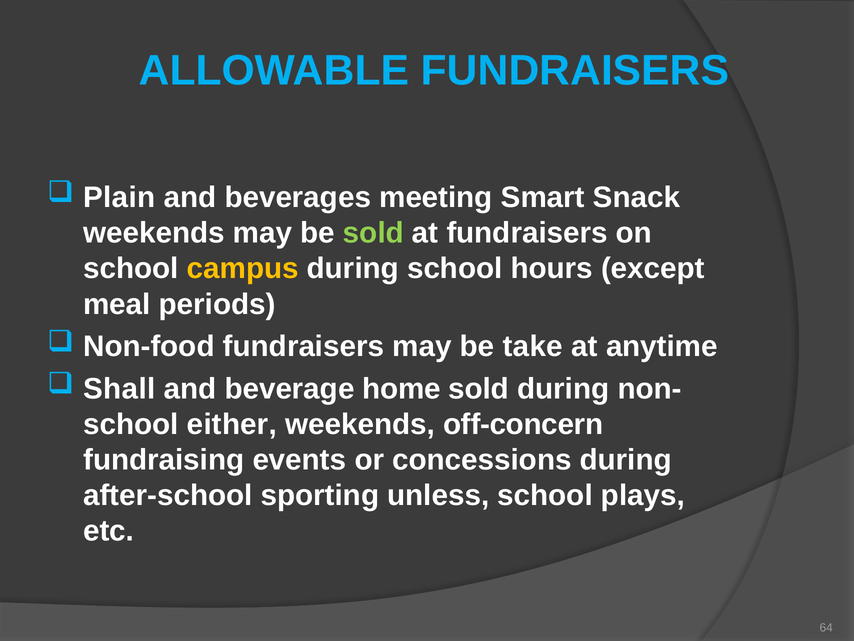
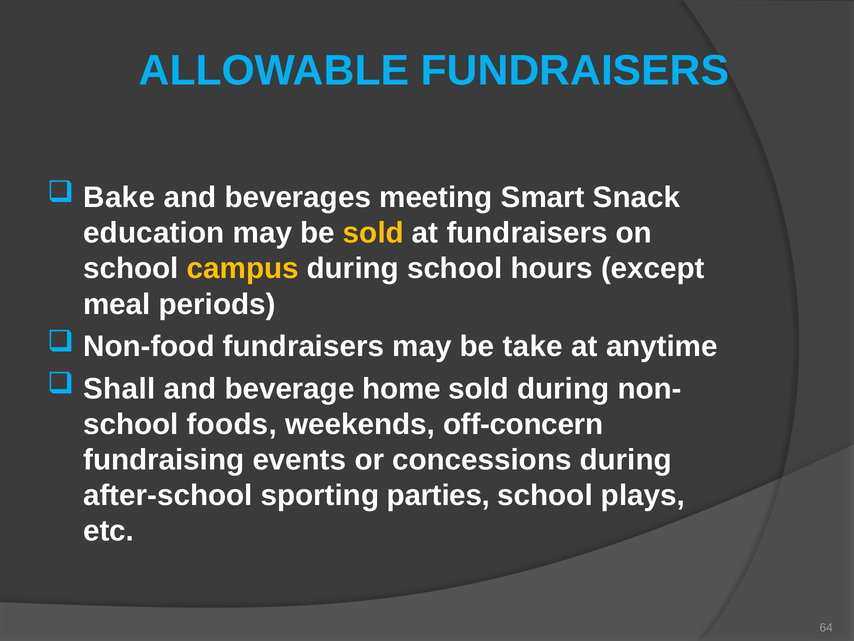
Plain: Plain -> Bake (119, 197)
weekends: weekends -> education (154, 233)
sold colour: light green -> yellow (373, 233)
either: either -> foods (232, 424)
unless: unless -> parties (438, 495)
